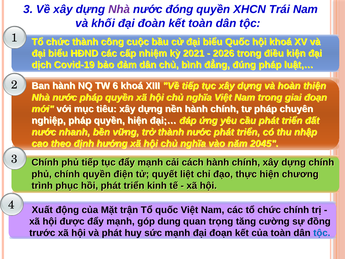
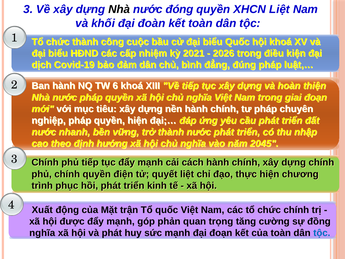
Nhà colour: purple -> black (119, 9)
XHCN Trái: Trái -> Liệt (279, 9)
dung: dung -> phản (169, 221)
trước: trước -> nghĩa (42, 233)
